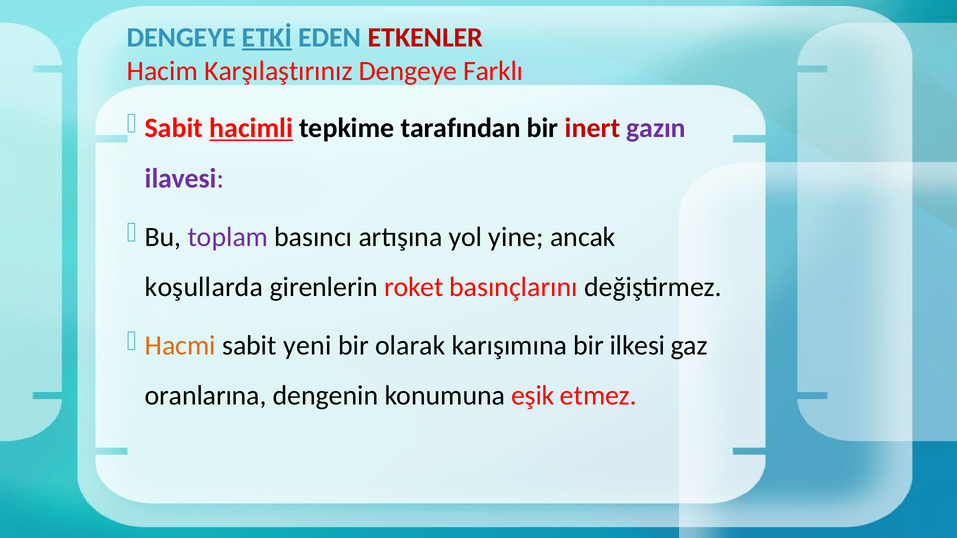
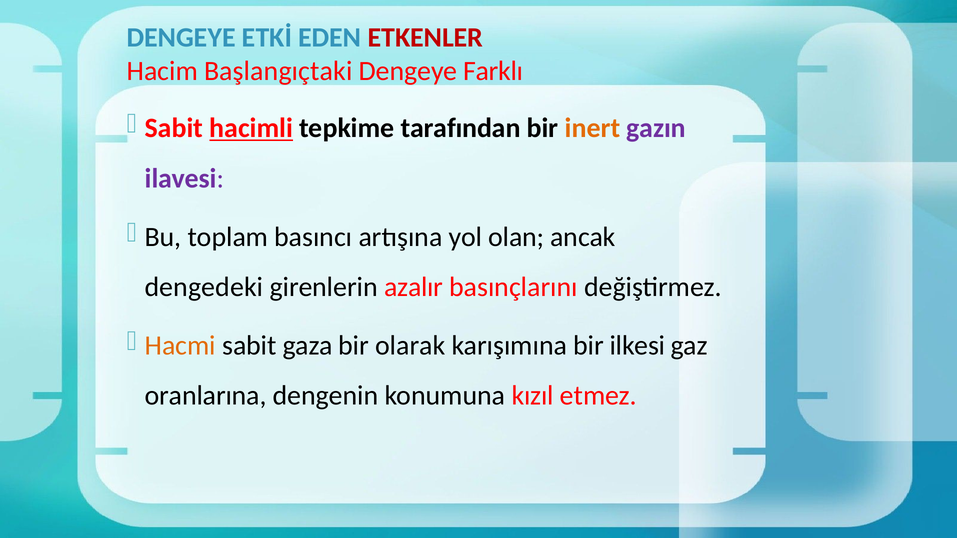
ETKİ underline: present -> none (267, 38)
Karşılaştırınız: Karşılaştırınız -> Başlangıçtaki (278, 71)
inert colour: red -> orange (593, 128)
toplam colour: purple -> black (228, 237)
yine: yine -> olan (516, 237)
koşullarda: koşullarda -> dengedeki (204, 287)
roket: roket -> azalır (414, 287)
yeni: yeni -> gaza (308, 346)
eşik: eşik -> kızıl (533, 396)
